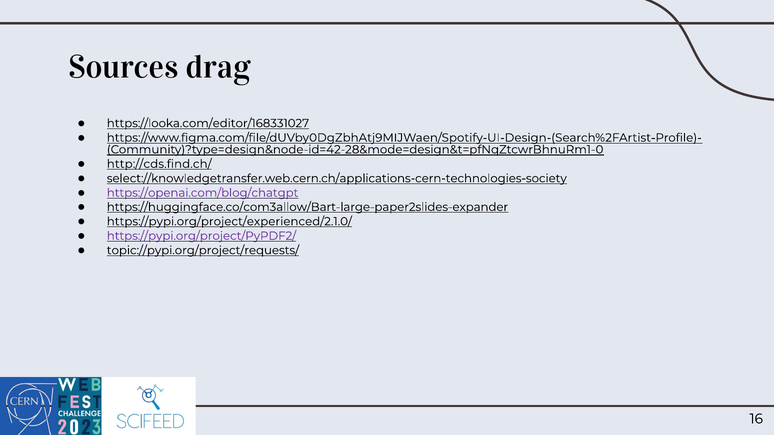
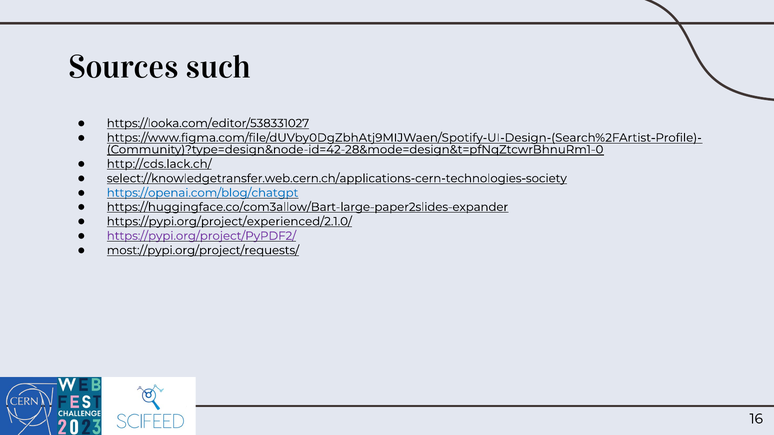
drag: drag -> such (218, 67)
https://looka.com/editor/168331027: https://looka.com/editor/168331027 -> https://looka.com/editor/538331027 (208, 123)
http://cds.find.ch/: http://cds.find.ch/ -> http://cds.lack.ch/ (159, 164)
https://openai.com/blog/chatgpt colour: purple -> blue (203, 193)
topic://pypi.org/project/requests/: topic://pypi.org/project/requests/ -> most://pypi.org/project/requests/ (203, 251)
